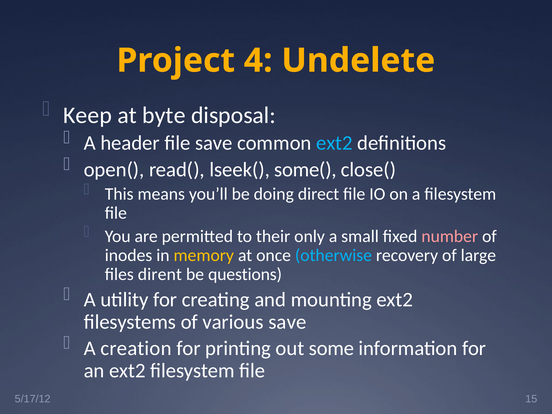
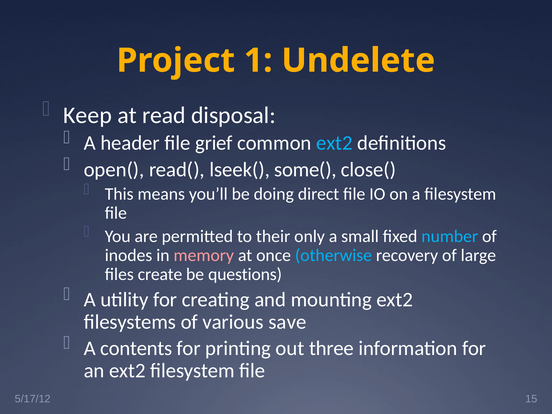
4: 4 -> 1 (258, 61)
byte: byte -> read (164, 115)
file save: save -> grief (214, 143)
number colour: pink -> light blue (450, 236)
memory colour: yellow -> pink (204, 255)
dirent: dirent -> create (160, 274)
creation: creation -> contents (136, 348)
some: some -> three (331, 348)
